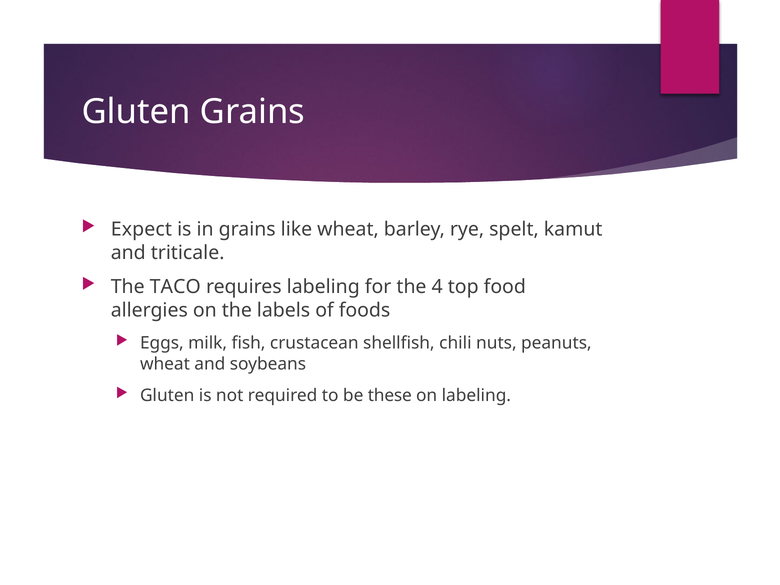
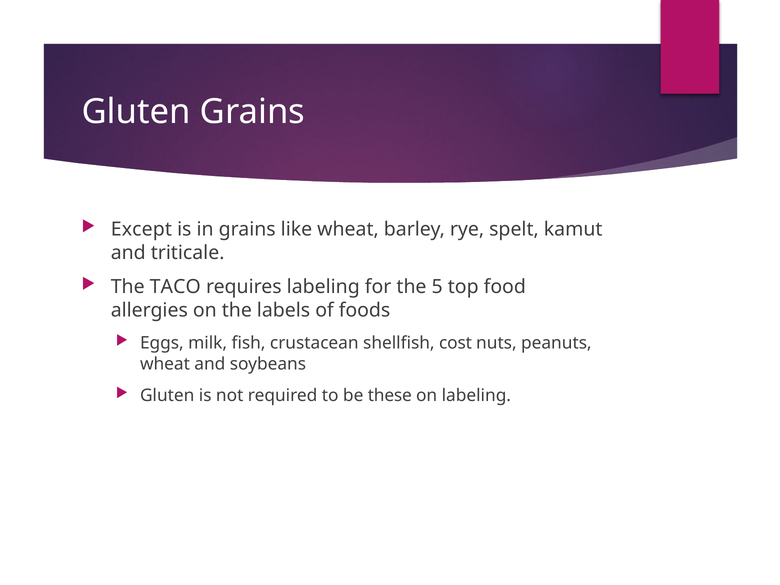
Expect: Expect -> Except (141, 229)
4: 4 -> 5 (437, 287)
chili: chili -> cost (456, 343)
